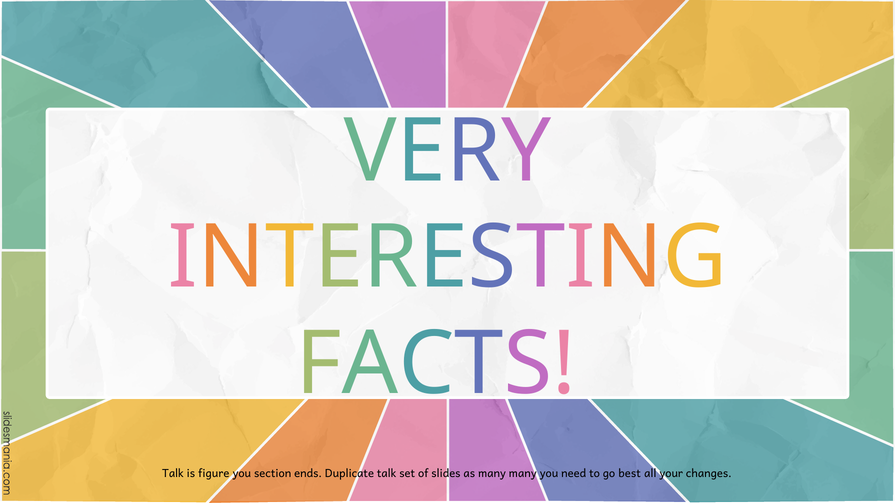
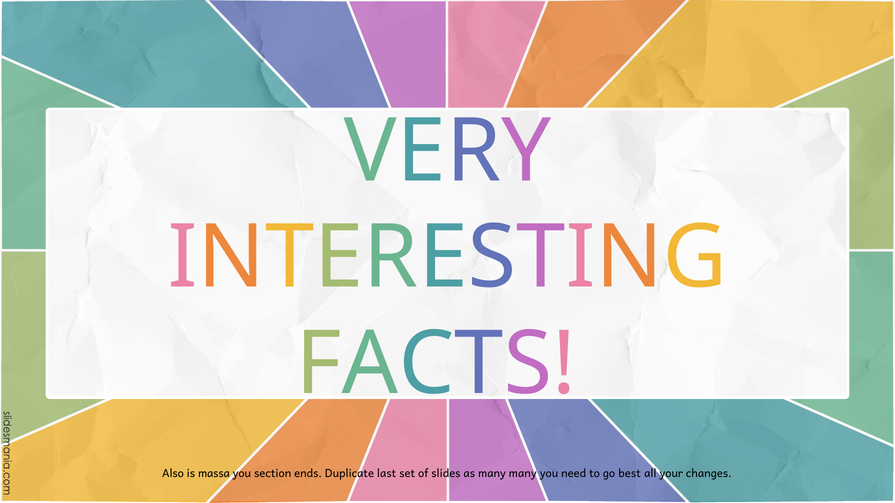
Talk: Talk -> Also (173, 474)
figure: figure -> massa (214, 474)
Duplicate talk: talk -> last (387, 474)
